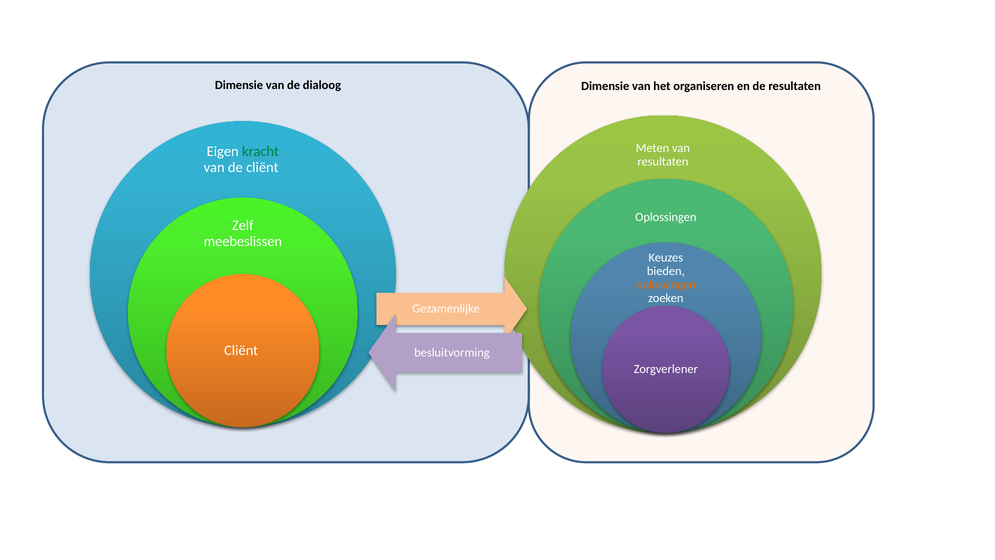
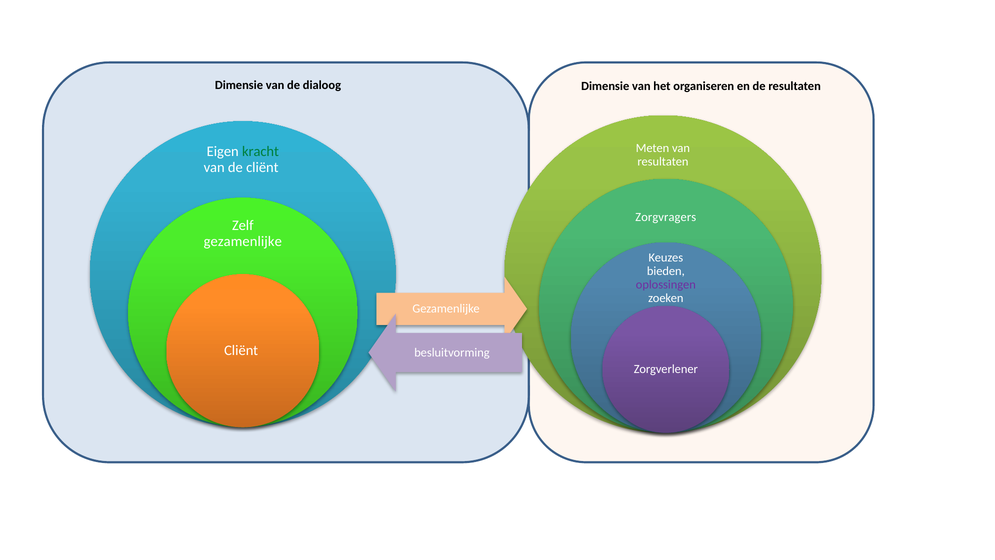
Oplossingen: Oplossingen -> Zorgvragers (666, 217)
meebeslissen: meebeslissen -> gezamenlijke (243, 241)
oplossingen colour: orange -> purple (666, 285)
